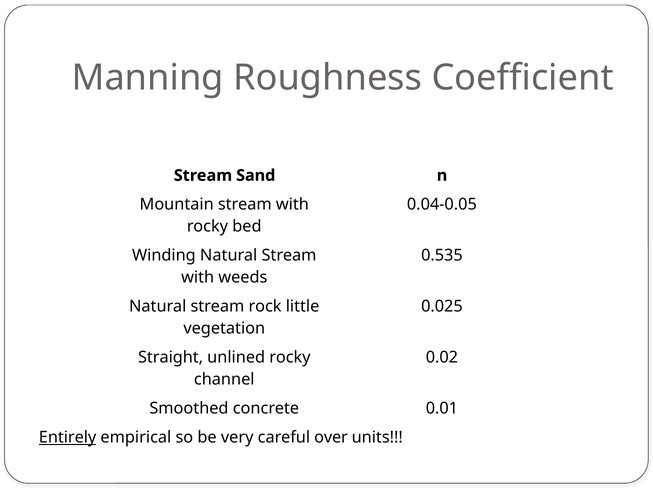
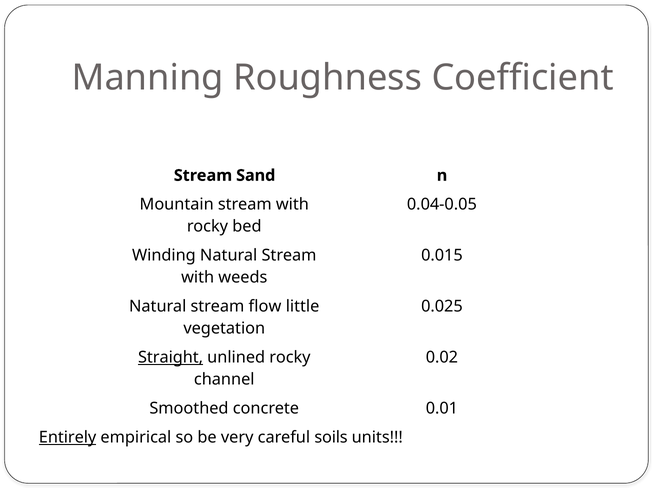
0.535: 0.535 -> 0.015 (442, 255)
rock: rock -> flow (265, 306)
Straight underline: none -> present (171, 357)
over: over -> soils (331, 437)
